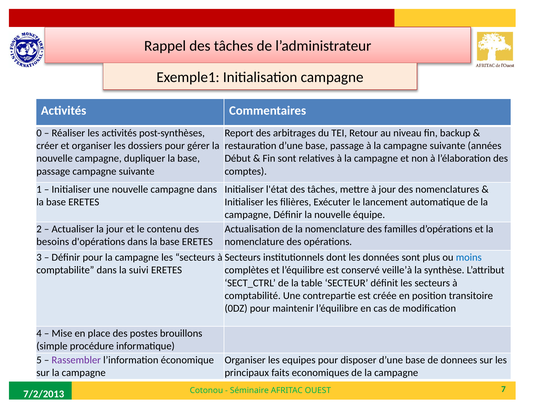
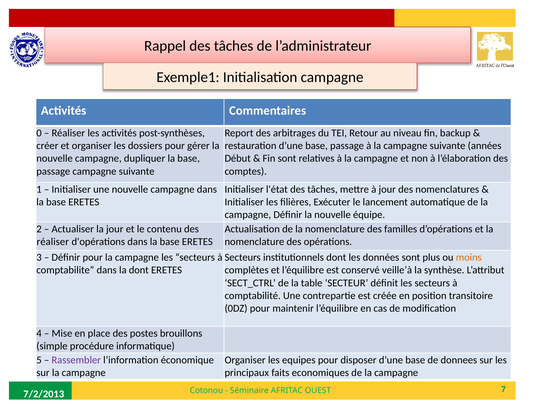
besoins: besoins -> réaliser (53, 241)
moins colour: blue -> orange (469, 257)
la suivi: suivi -> dont (139, 270)
